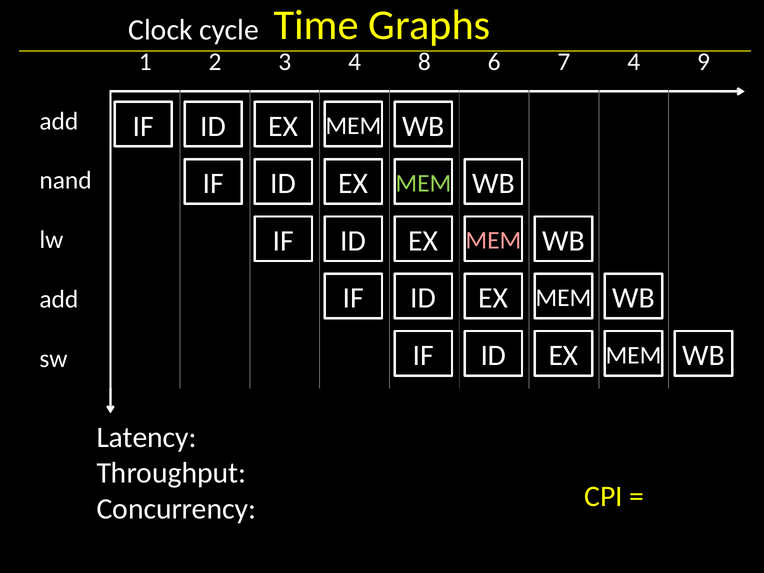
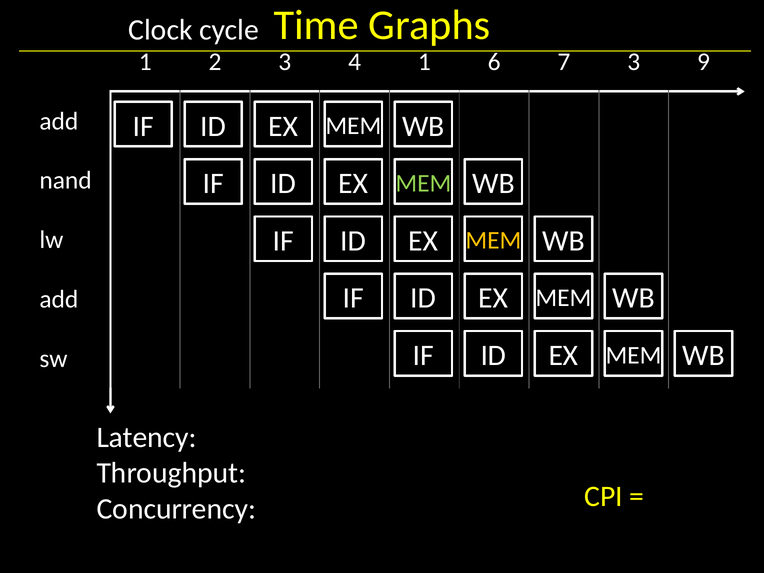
4 8: 8 -> 1 (424, 62)
7 4: 4 -> 3 (634, 62)
MEM colour: pink -> yellow (493, 241)
